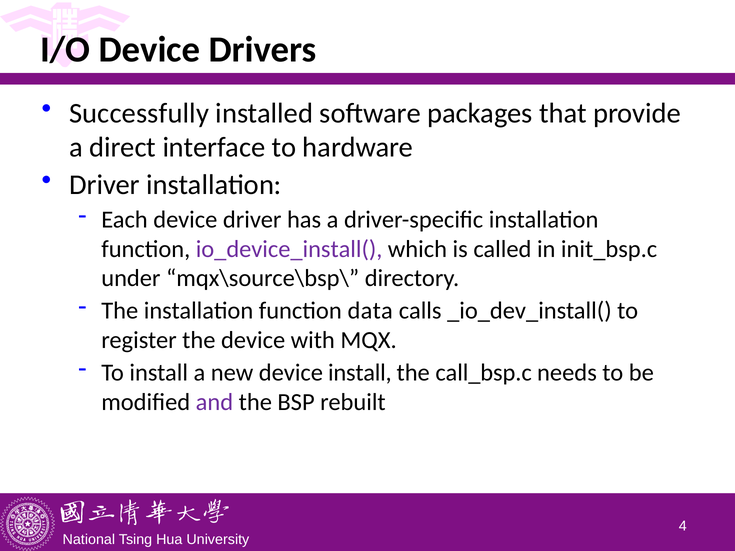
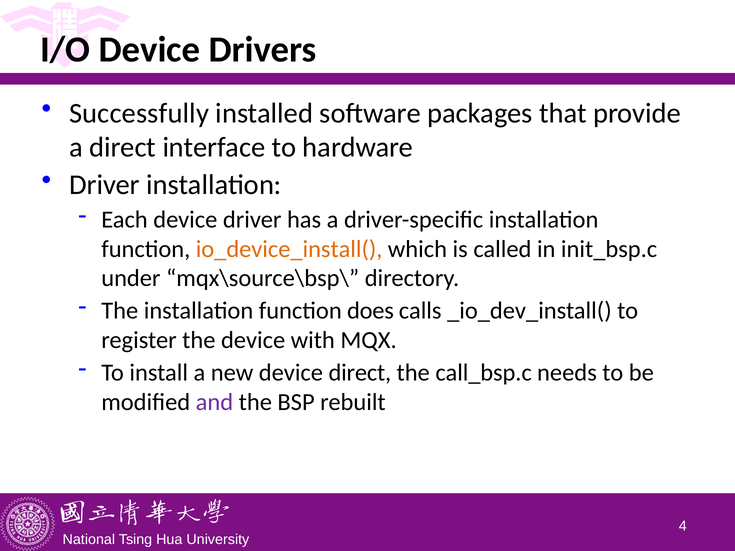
io_device_install( colour: purple -> orange (289, 249)
data: data -> does (370, 311)
device install: install -> direct (360, 373)
